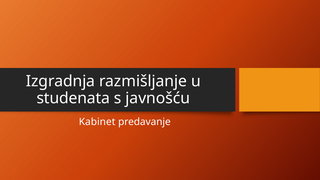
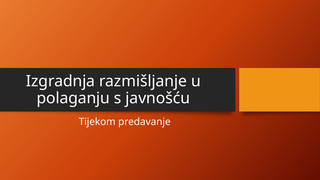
studenata: studenata -> polaganju (73, 98)
Kabinet: Kabinet -> Tijekom (97, 122)
